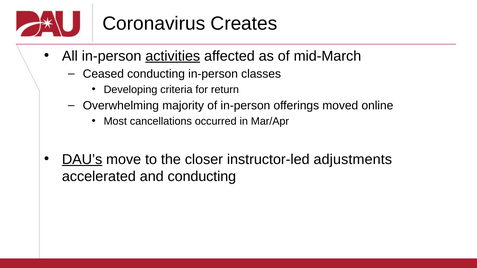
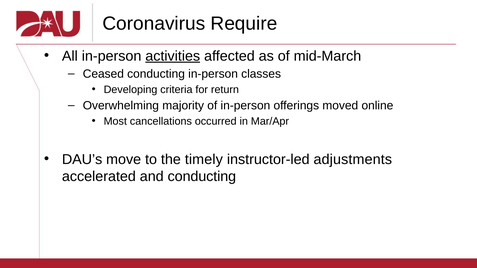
Creates: Creates -> Require (244, 24)
DAU’s underline: present -> none (82, 160)
closer: closer -> timely (204, 160)
